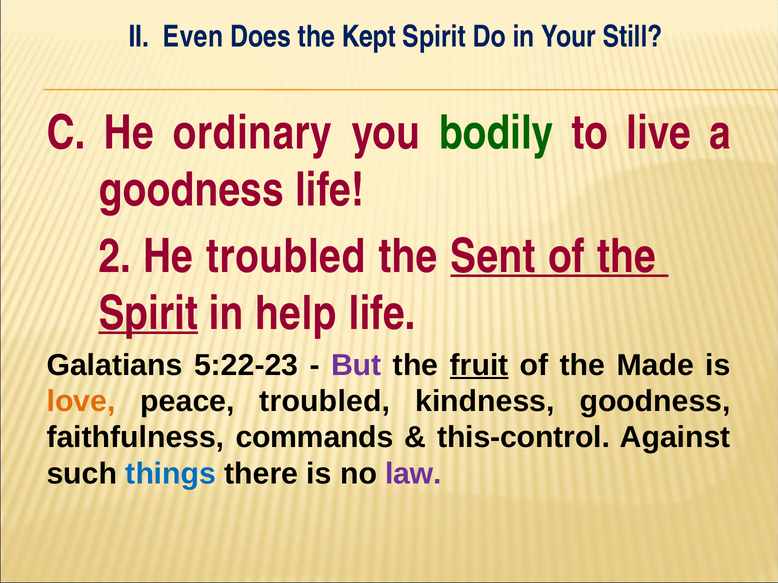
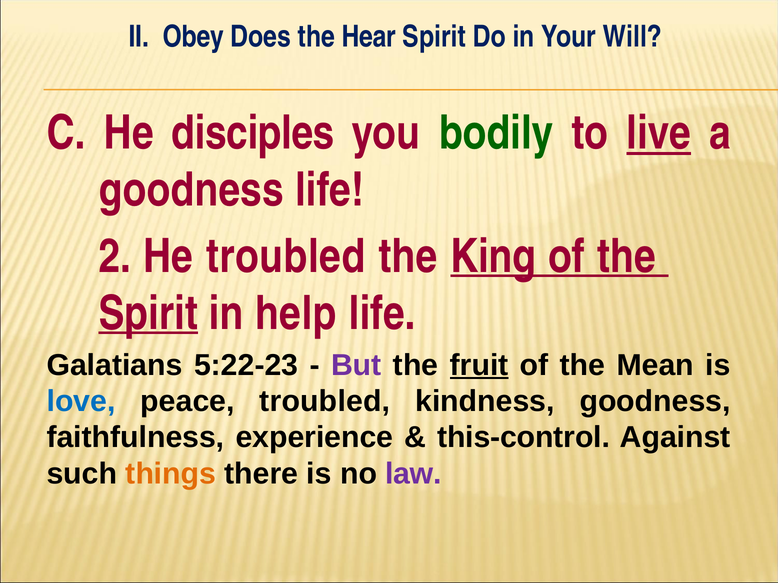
Even: Even -> Obey (193, 37)
Kept: Kept -> Hear (369, 37)
Still: Still -> Will (633, 37)
ordinary: ordinary -> disciples (253, 133)
live underline: none -> present (659, 133)
Sent: Sent -> King (493, 257)
Made: Made -> Mean (655, 365)
love colour: orange -> blue (81, 402)
commands: commands -> experience (314, 438)
things colour: blue -> orange (171, 474)
